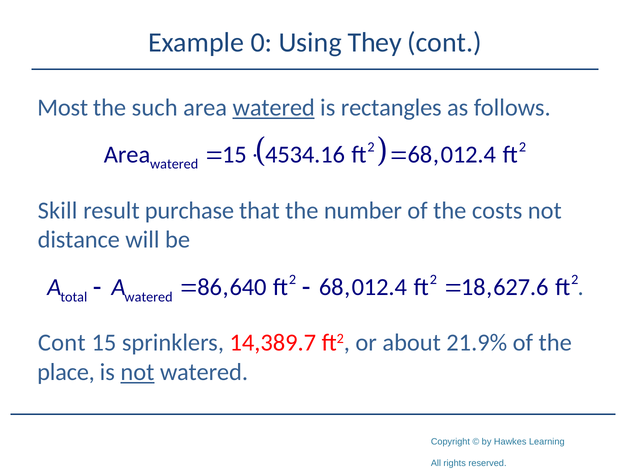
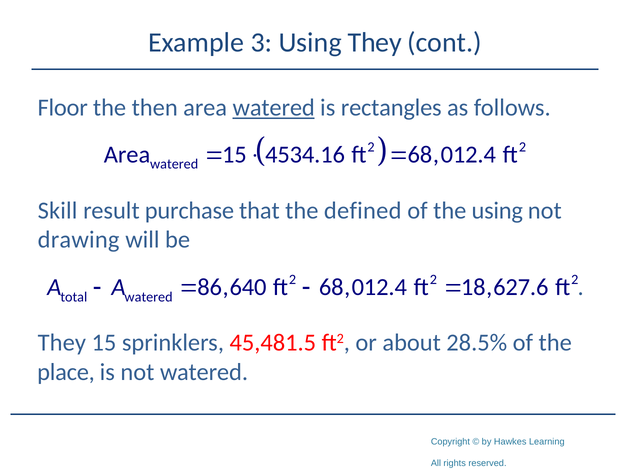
0: 0 -> 3 (261, 42)
Most: Most -> Floor (63, 108)
such: such -> then (155, 108)
number: number -> defined (363, 211)
the costs: costs -> using (497, 211)
distance: distance -> drawing (79, 240)
Cont: Cont -> They (62, 343)
14,389.7: 14,389.7 -> 45,481.5 (273, 343)
21.9%: 21.9% -> 28.5% (477, 343)
not underline: present -> none (137, 373)
